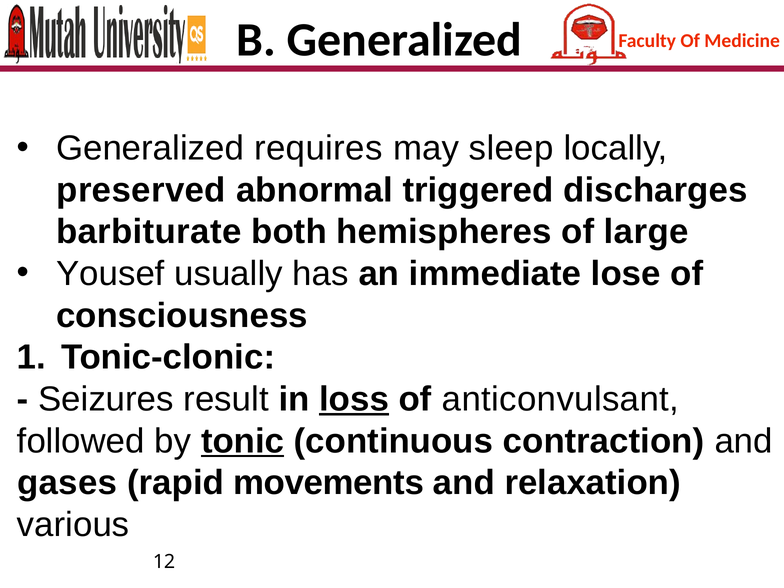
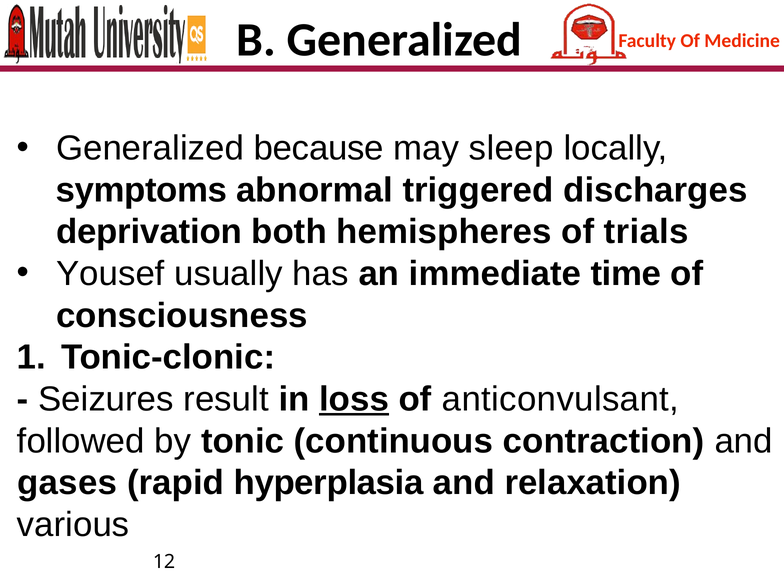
requires: requires -> because (319, 148)
preserved: preserved -> symptoms (141, 190)
barbiturate: barbiturate -> deprivation (149, 232)
large: large -> trials (646, 232)
lose: lose -> time (626, 274)
tonic underline: present -> none (243, 441)
movements: movements -> hyperplasia (329, 483)
